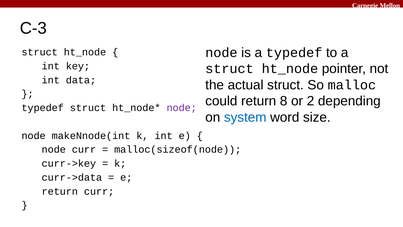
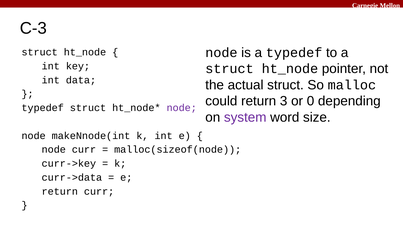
8: 8 -> 3 (284, 101)
2: 2 -> 0 (310, 101)
system colour: blue -> purple (245, 117)
